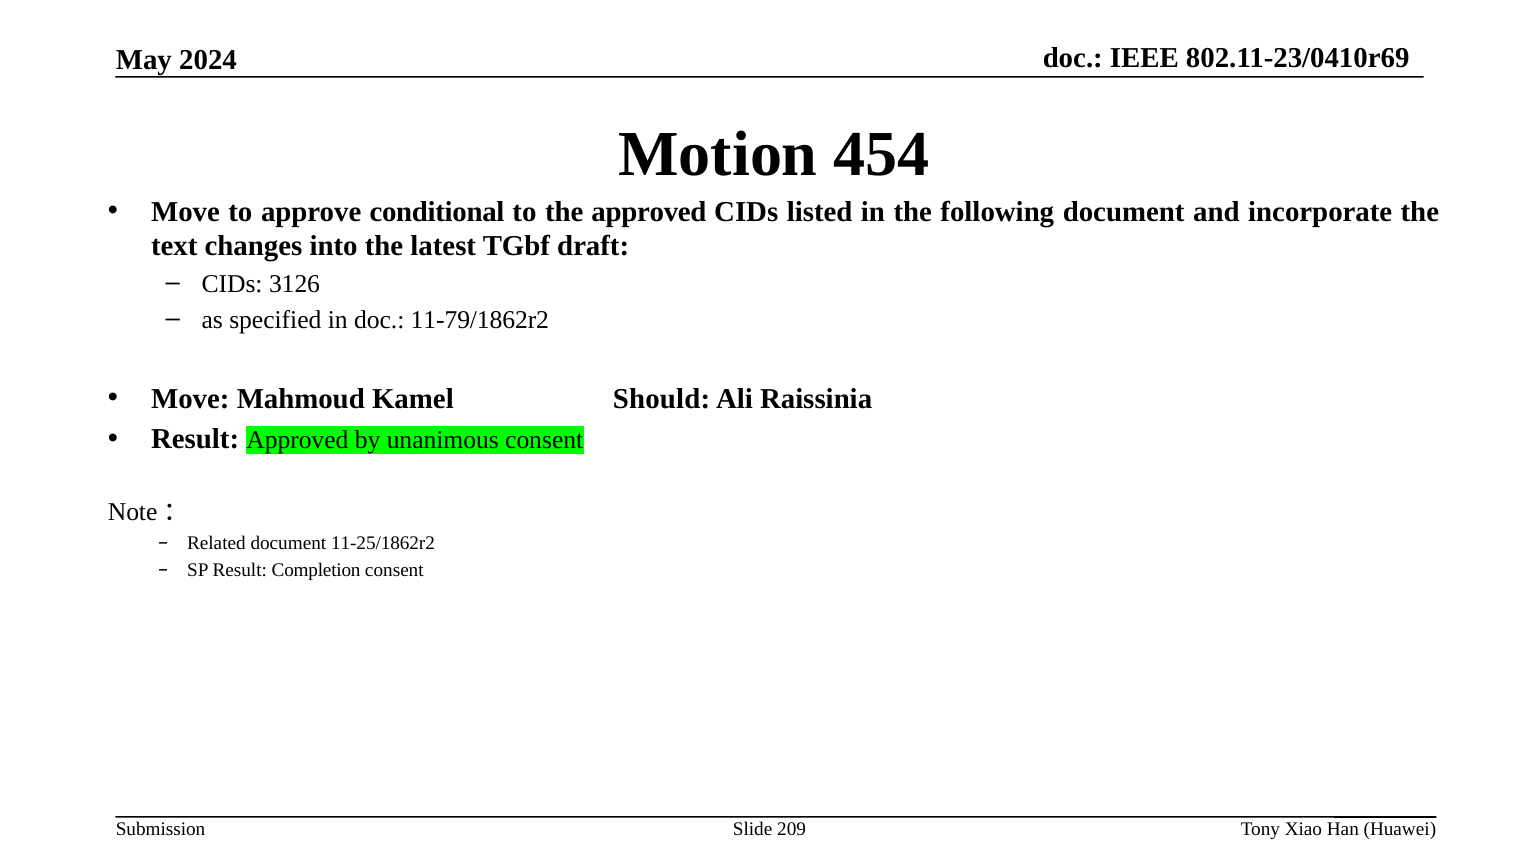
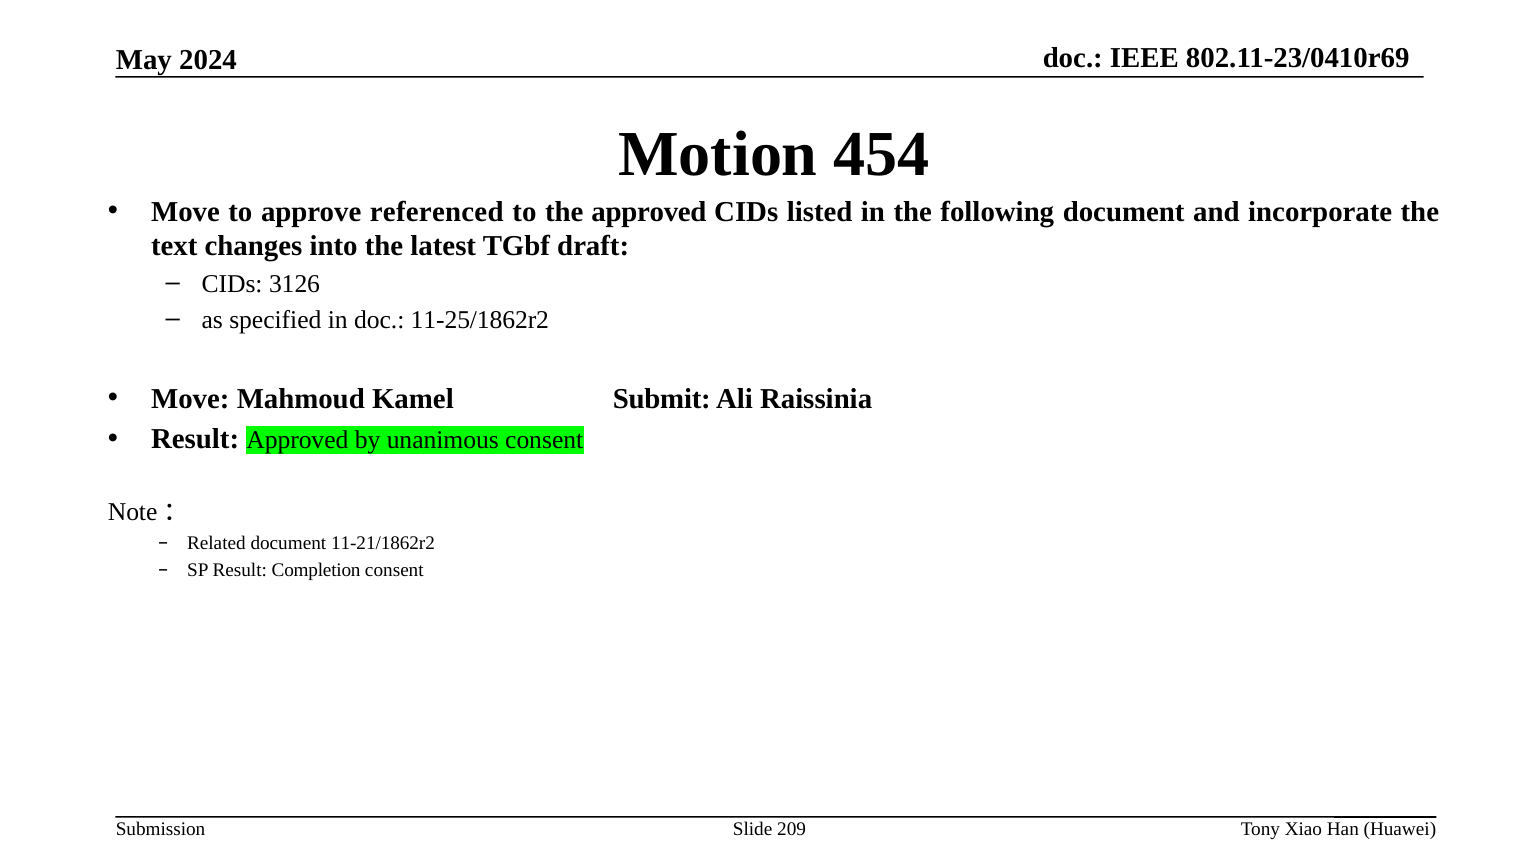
conditional: conditional -> referenced (437, 212)
11-79/1862r2: 11-79/1862r2 -> 11-25/1862r2 (480, 320)
Should: Should -> Submit (662, 399)
11-25/1862r2: 11-25/1862r2 -> 11-21/1862r2 (383, 543)
